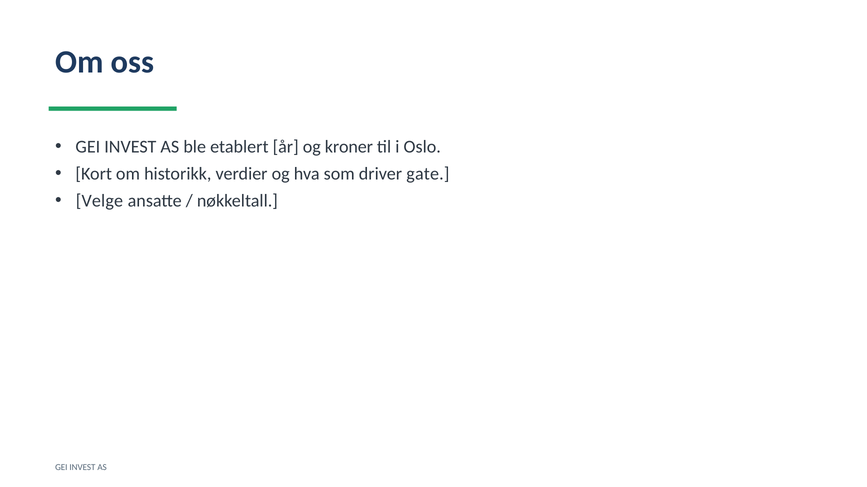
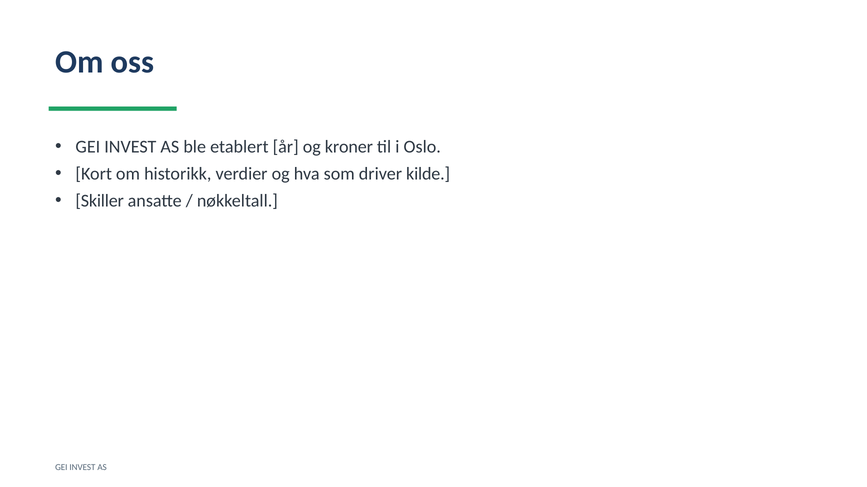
gate: gate -> kilde (428, 174)
Velge: Velge -> Skiller (100, 201)
